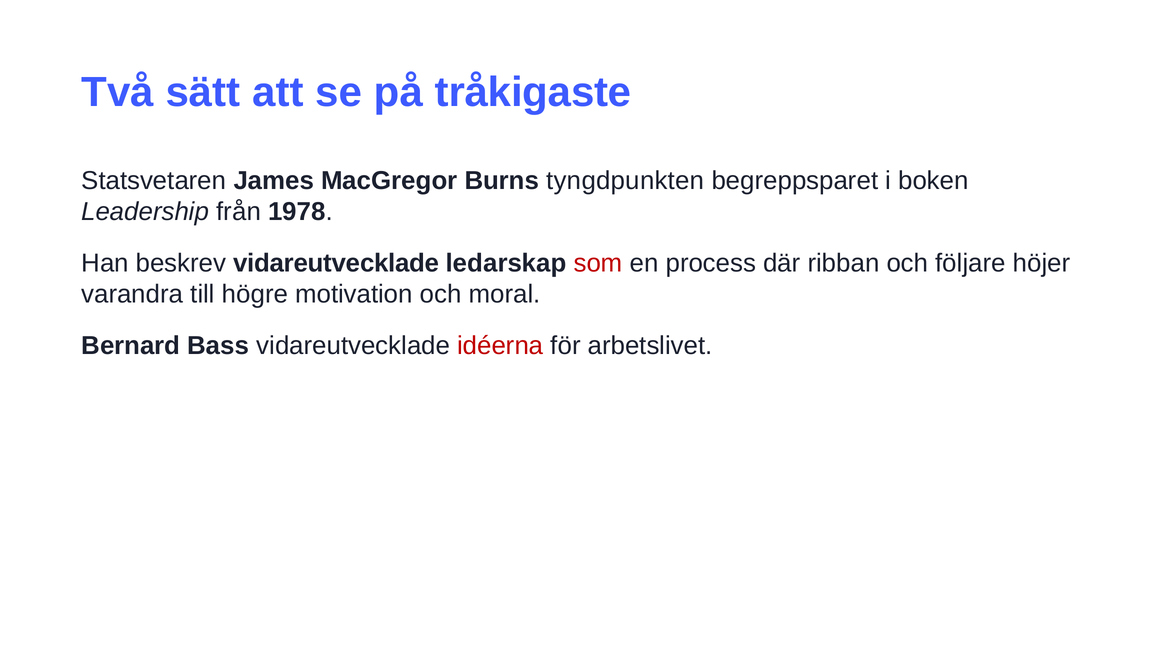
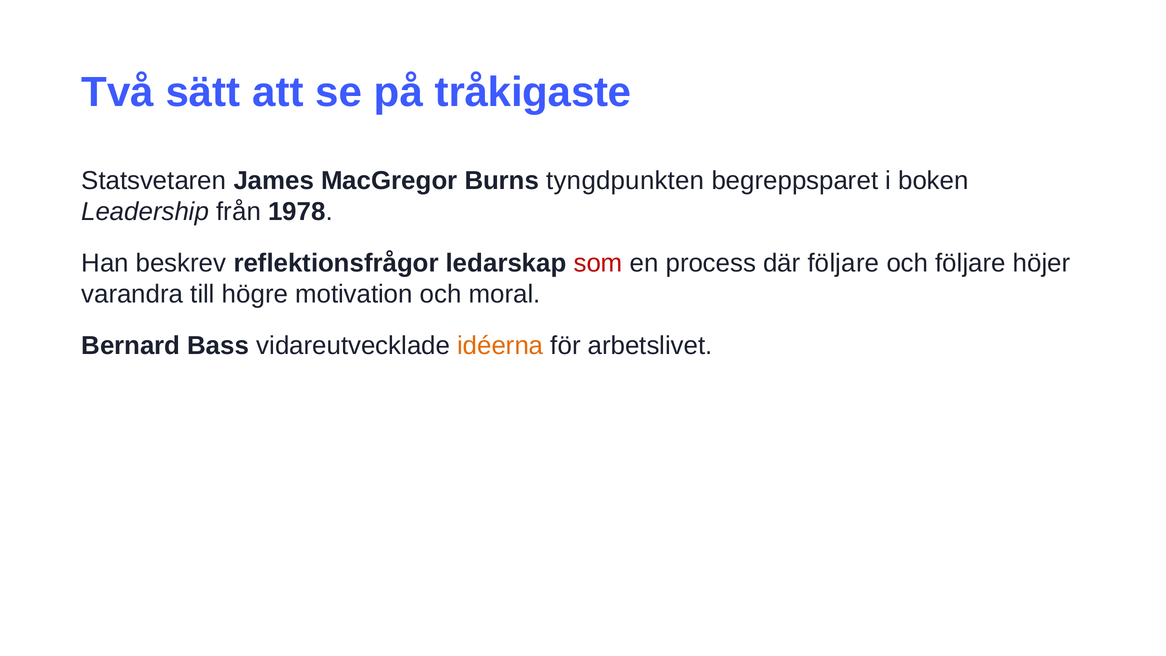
beskrev vidareutvecklade: vidareutvecklade -> reflektionsfrågor (336, 263)
där ribban: ribban -> följare (843, 263)
idéerna colour: red -> orange (500, 346)
